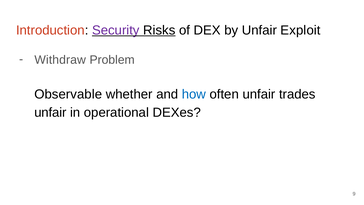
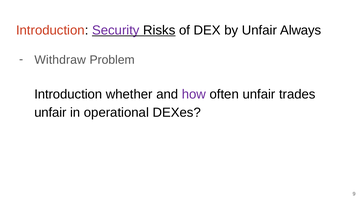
Exploit: Exploit -> Always (301, 30)
Observable: Observable -> Introduction (68, 94)
how colour: blue -> purple (194, 94)
